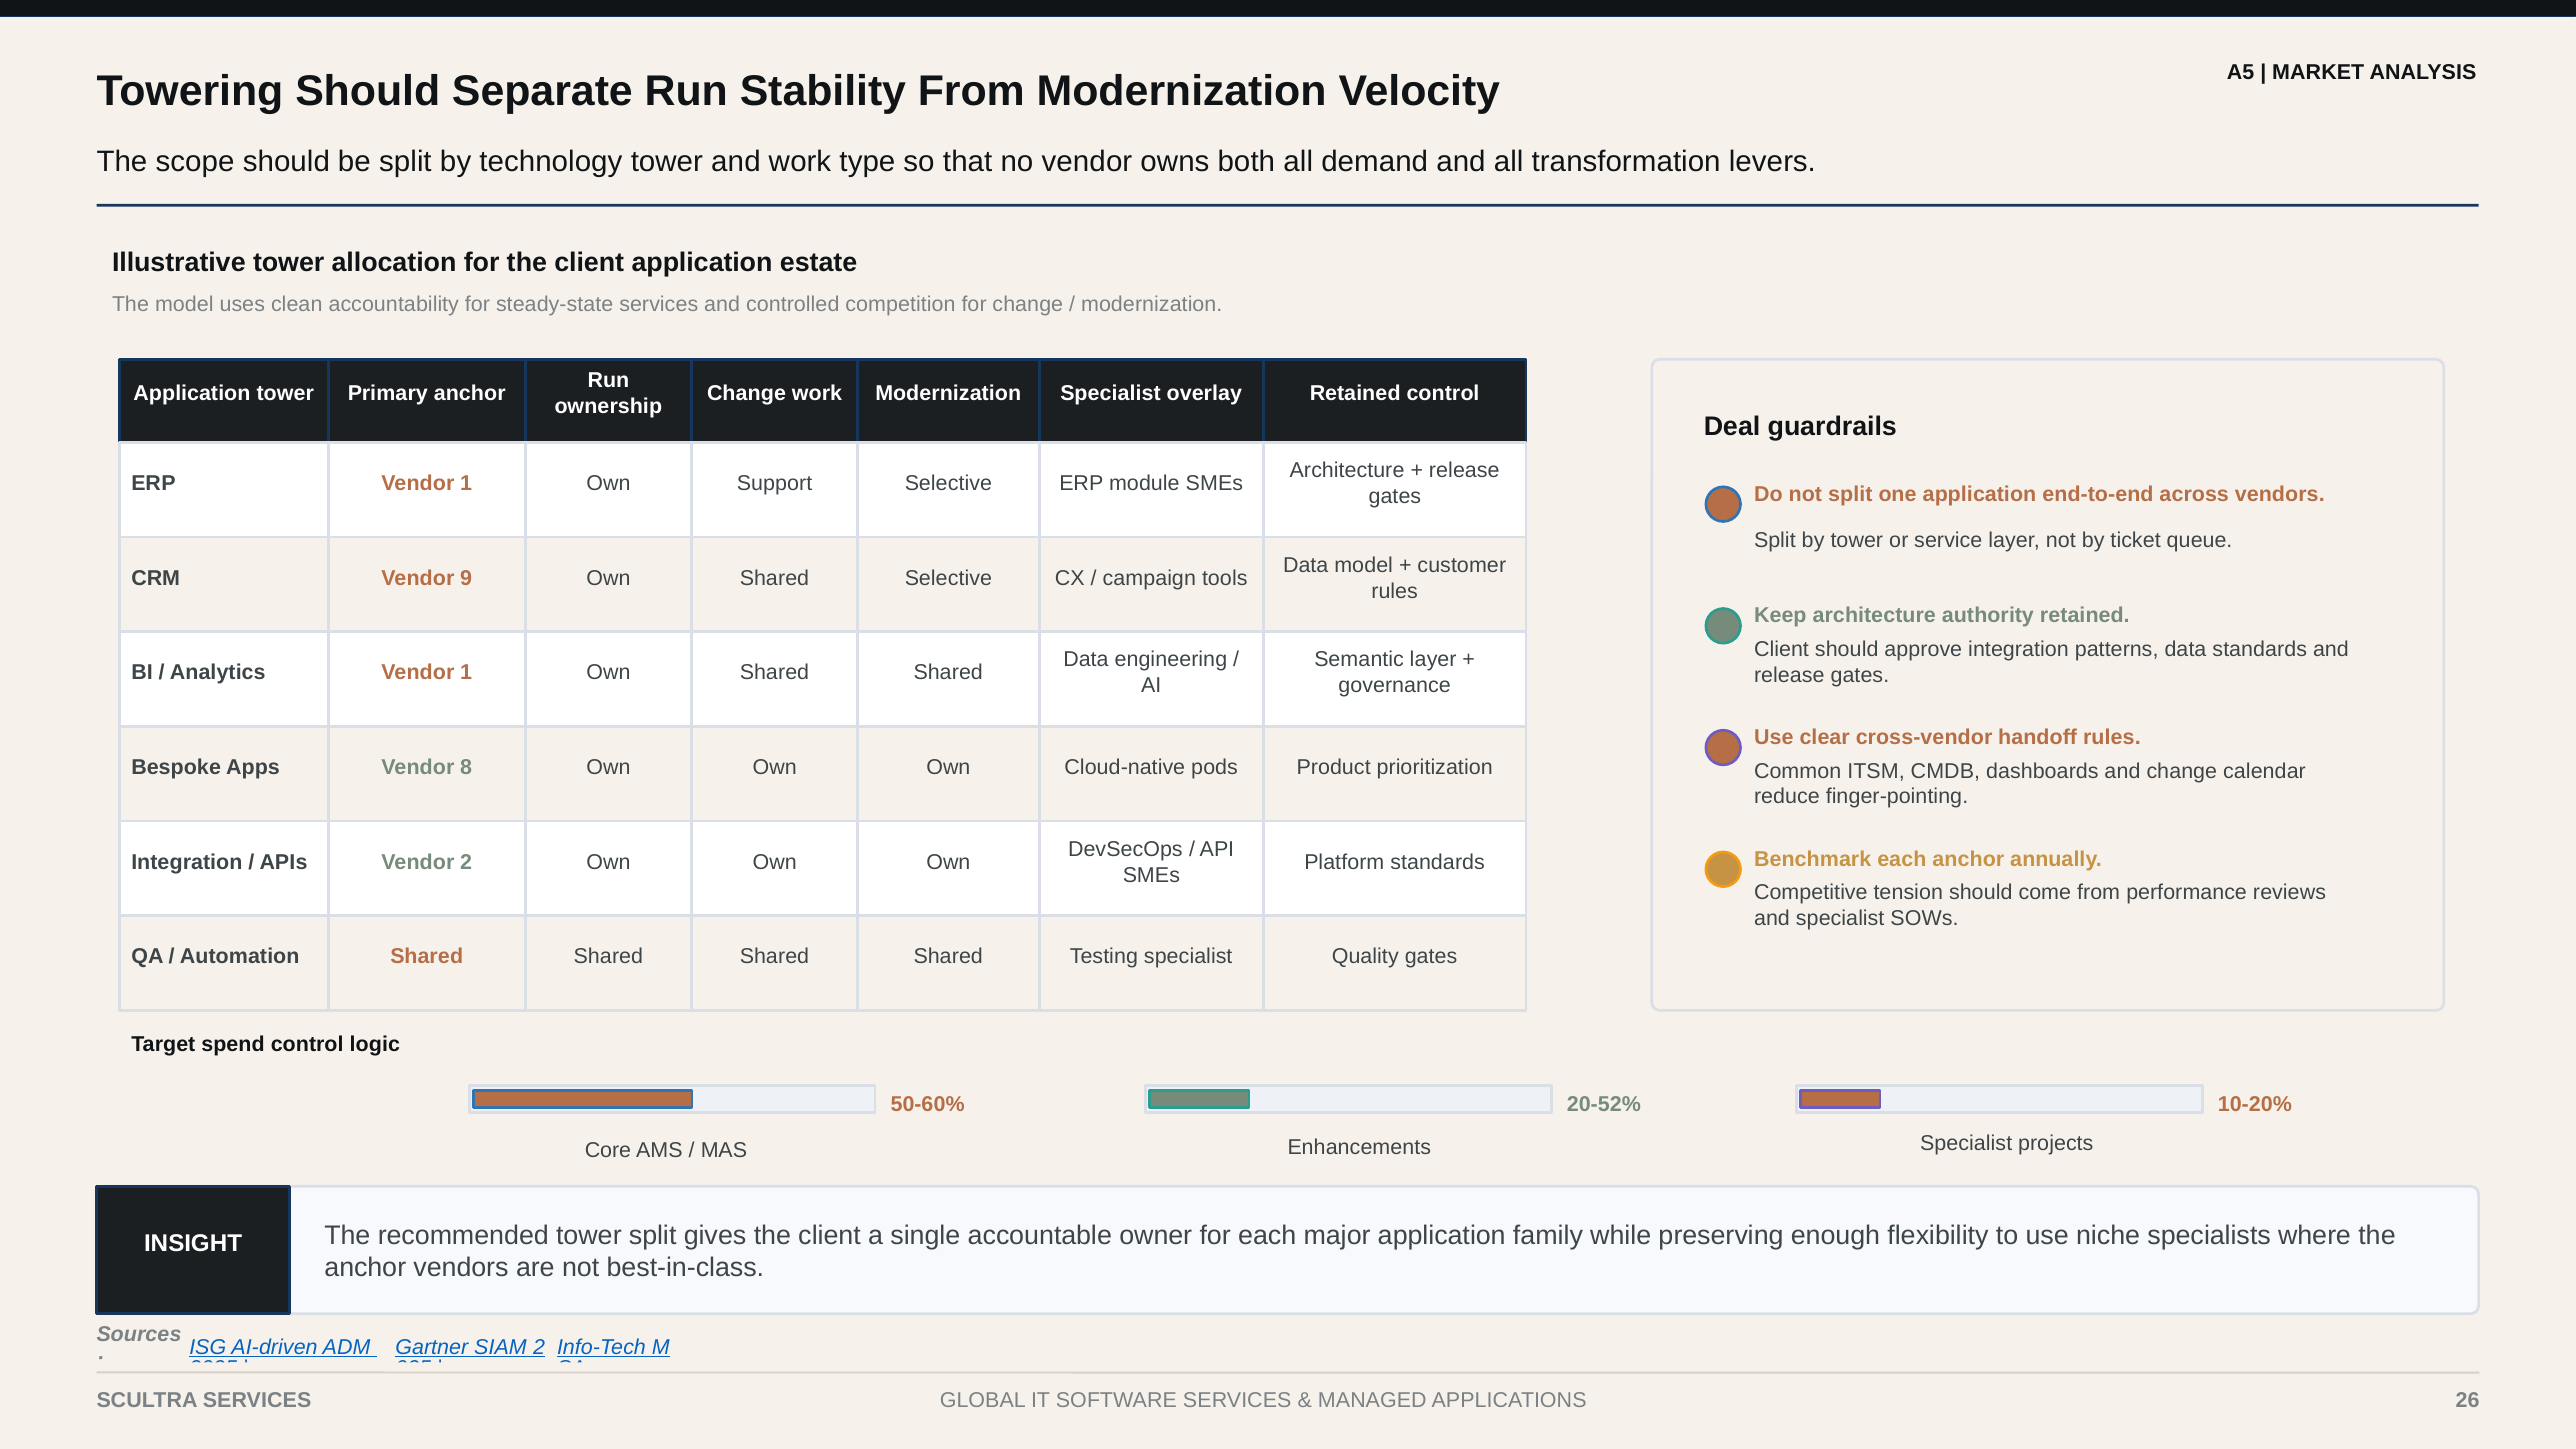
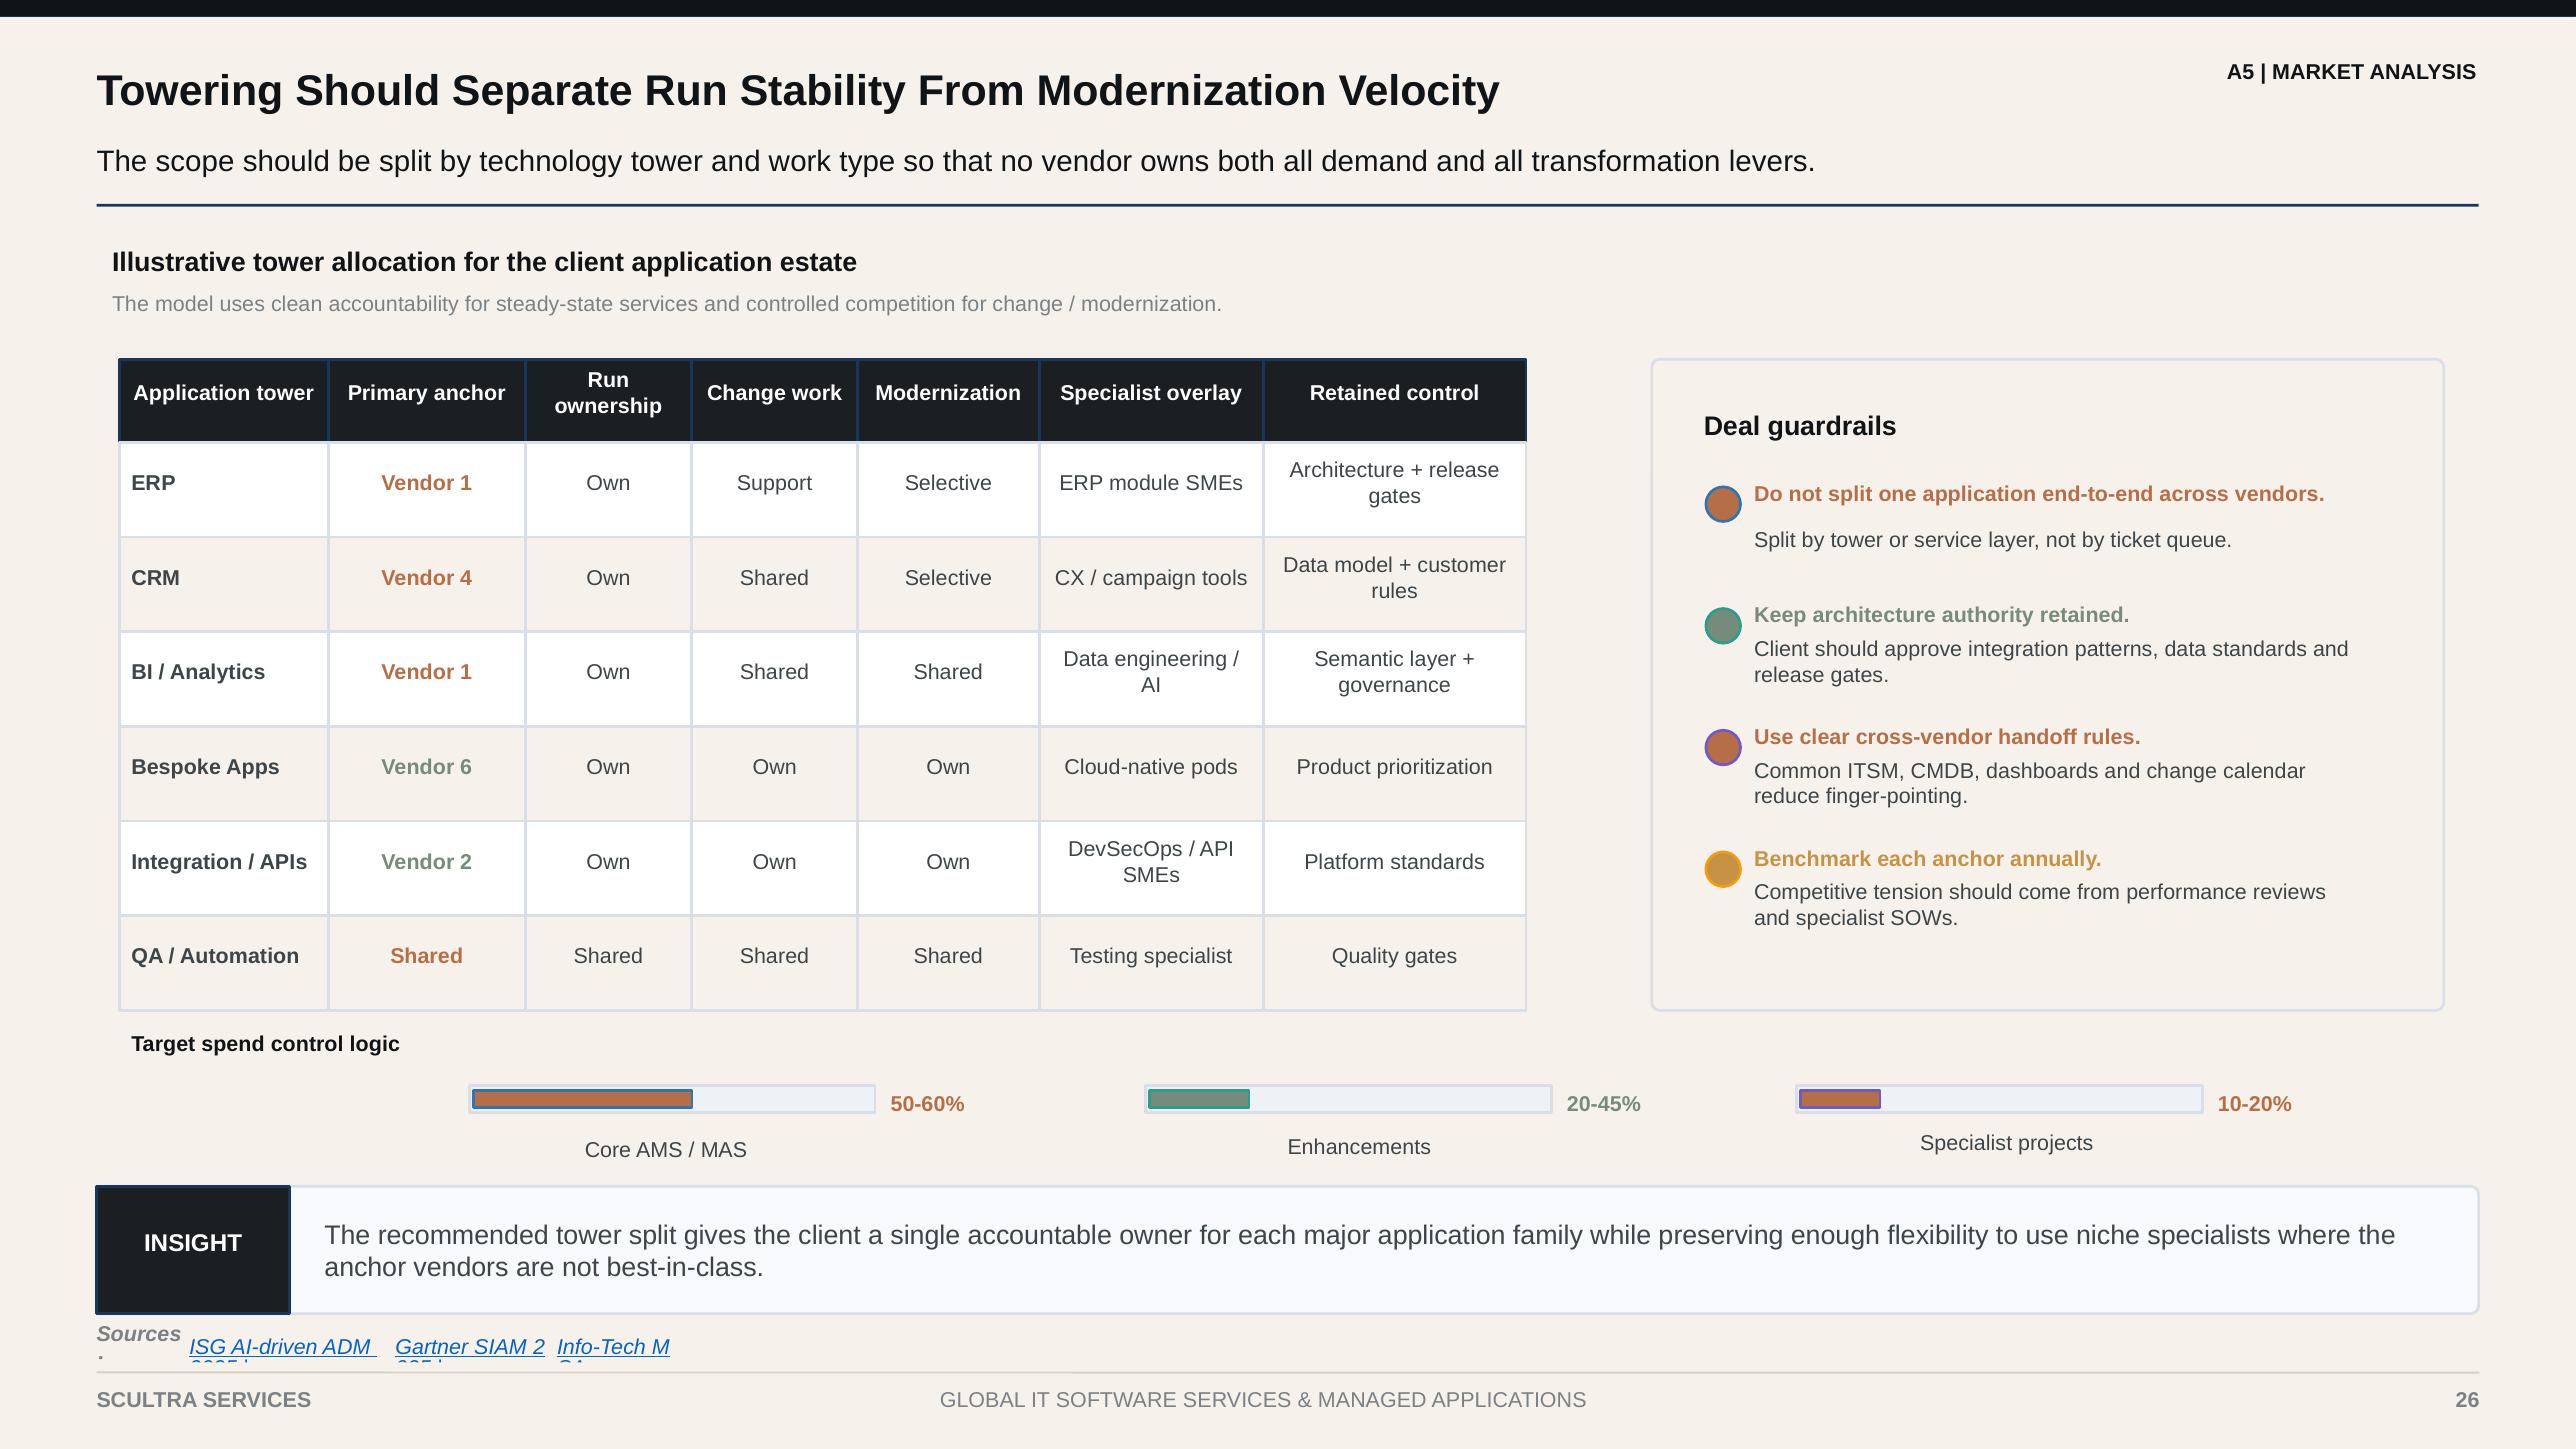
9: 9 -> 4 (466, 578)
8: 8 -> 6 (466, 767)
20-52%: 20-52% -> 20-45% (1604, 1104)
